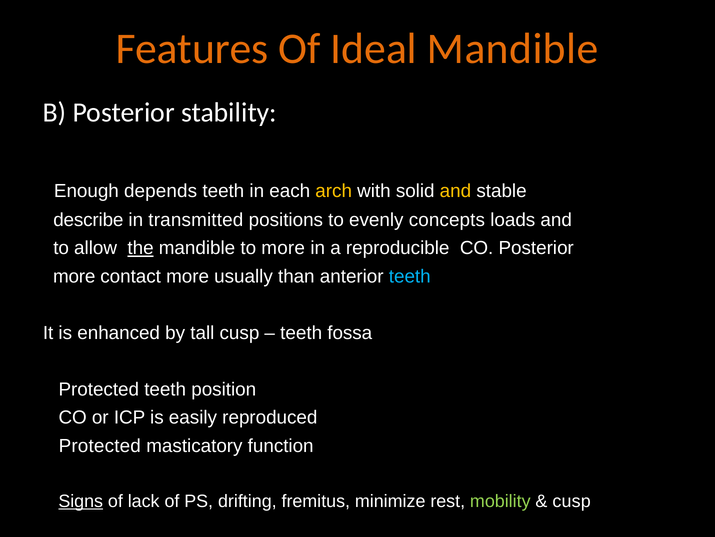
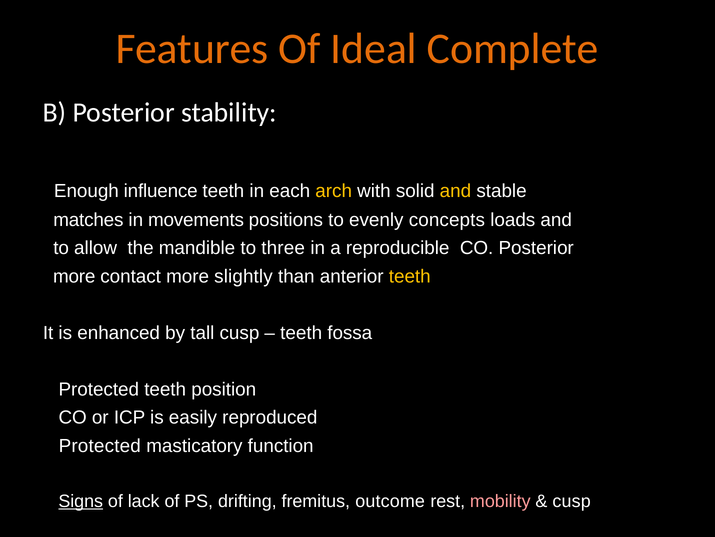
Ideal Mandible: Mandible -> Complete (513, 49)
depends: depends -> influence (161, 191)
describe: describe -> matches (88, 220)
transmitted: transmitted -> movements (196, 220)
the underline: present -> none (141, 248)
to more: more -> three (283, 248)
usually: usually -> slightly (243, 276)
teeth colour: light blue -> yellow (410, 276)
minimize: minimize -> outcome (390, 501)
mobility colour: light green -> pink (500, 501)
